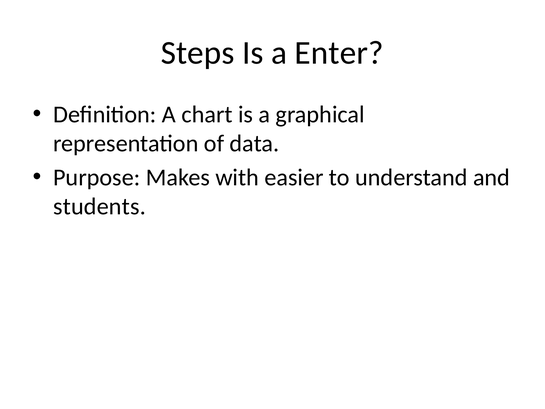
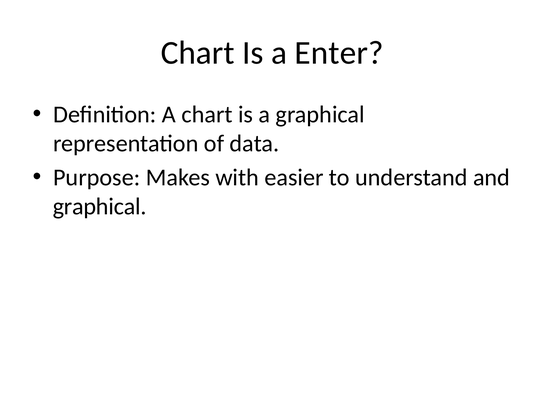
Steps: Steps -> Chart (198, 53)
students: students -> graphical (100, 206)
